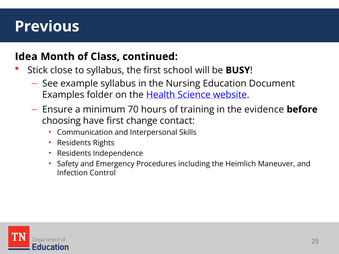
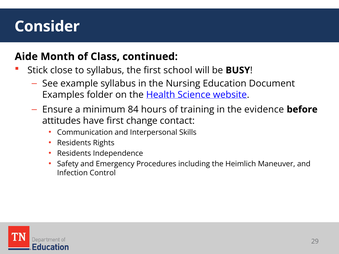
Previous: Previous -> Consider (47, 26)
Idea: Idea -> Aide (26, 57)
70: 70 -> 84 (133, 110)
choosing: choosing -> attitudes (61, 121)
